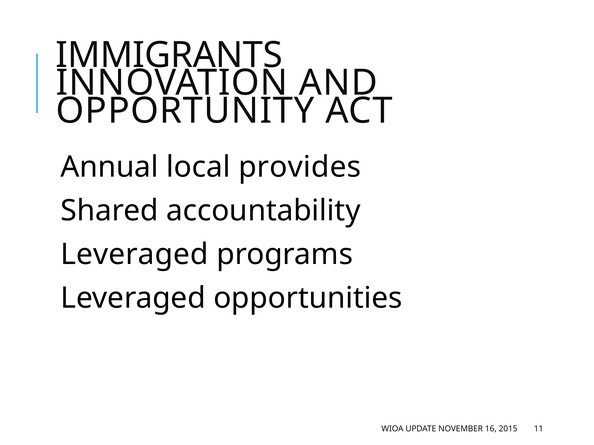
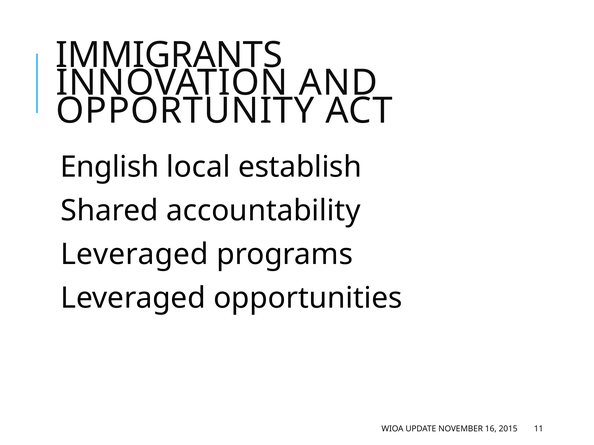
Annual: Annual -> English (110, 167)
provides: provides -> establish (300, 167)
